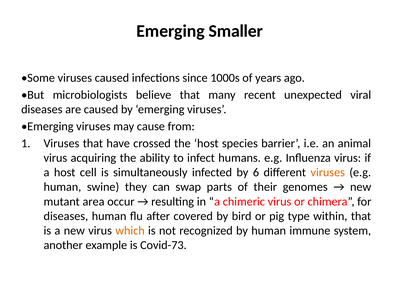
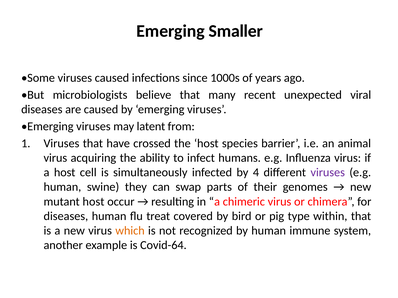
cause: cause -> latent (151, 127)
6: 6 -> 4 (256, 173)
viruses colour: orange -> purple (328, 173)
mutant area: area -> host (93, 202)
after: after -> treat (158, 216)
Covid-73: Covid-73 -> Covid-64 (163, 246)
